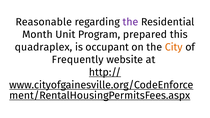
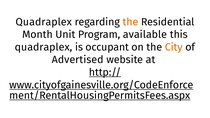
Reasonable: Reasonable -> Quadraplex (44, 22)
the colour: purple -> orange (130, 22)
prepared: prepared -> available (145, 35)
Frequently: Frequently -> Advertised (78, 60)
